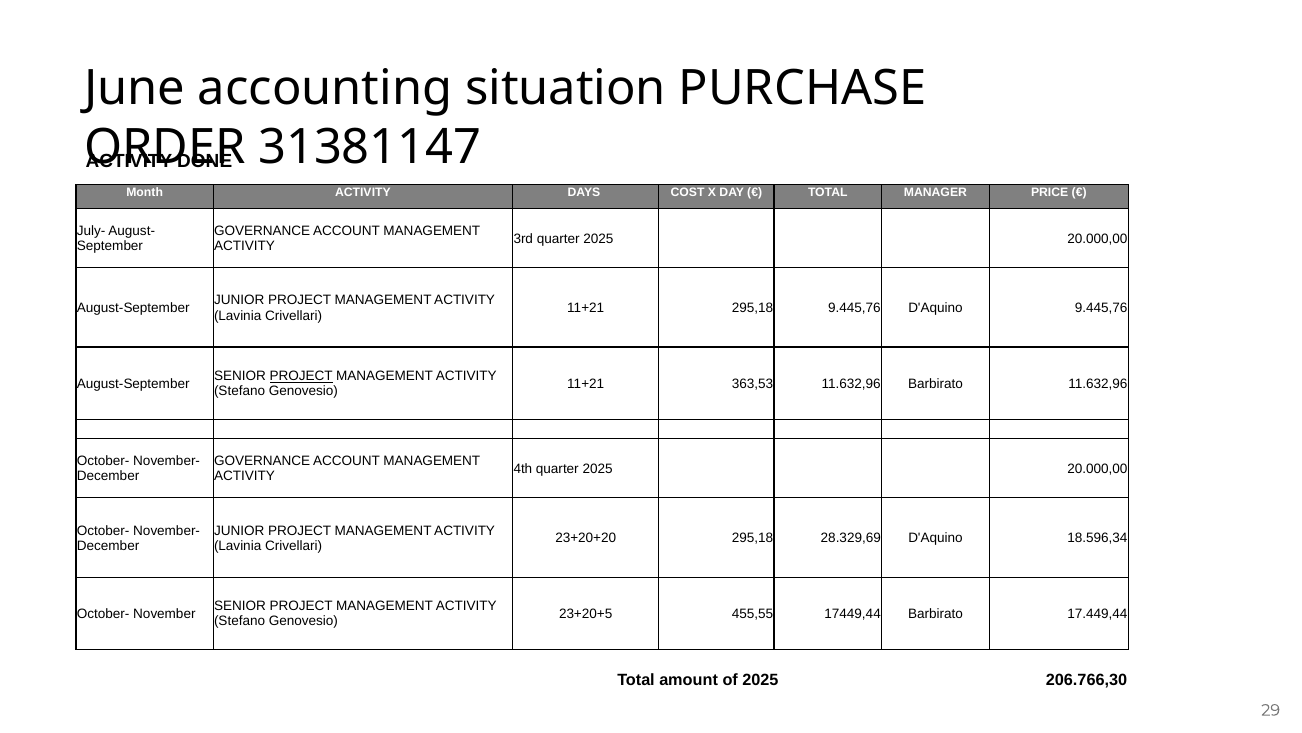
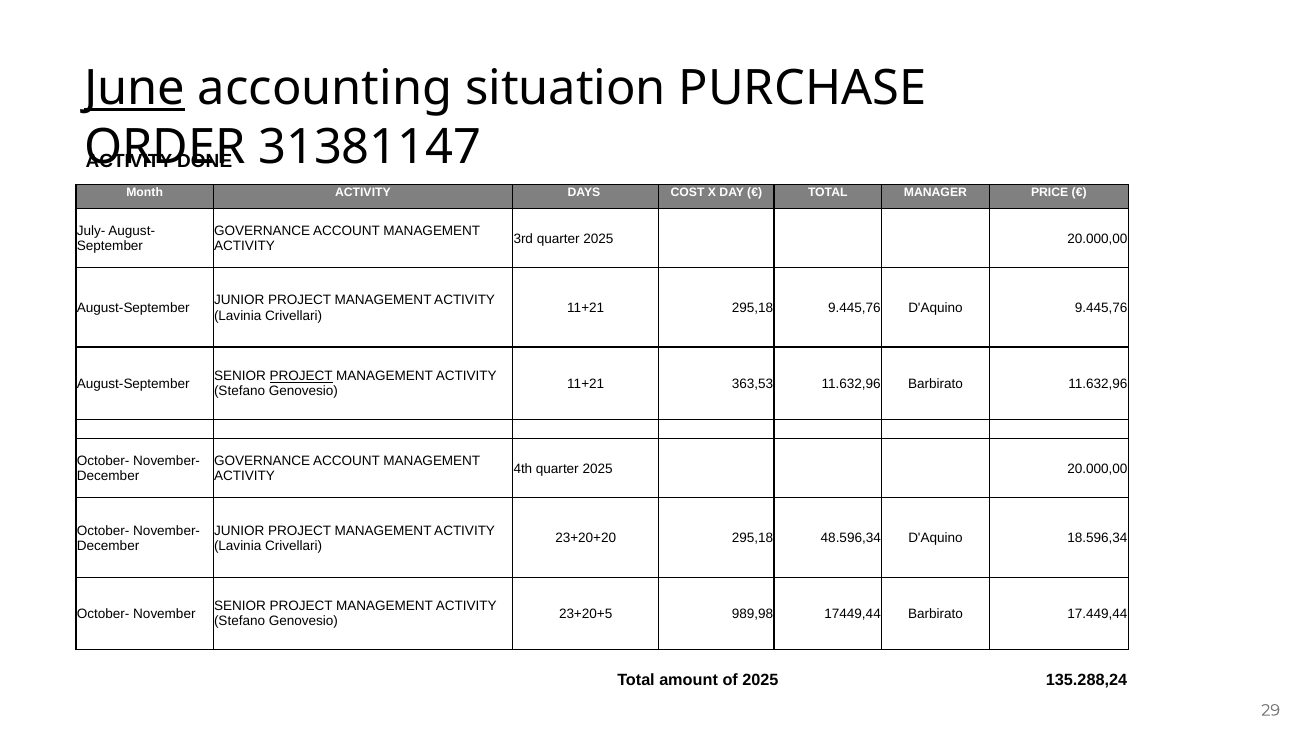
June underline: none -> present (135, 88)
28.329,69: 28.329,69 -> 48.596,34 (851, 538)
455,55: 455,55 -> 989,98 (753, 613)
206.766,30: 206.766,30 -> 135.288,24 (1087, 680)
